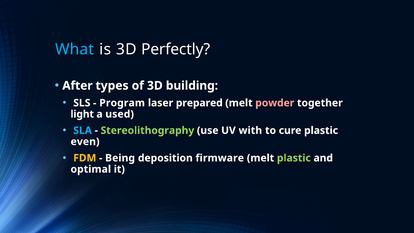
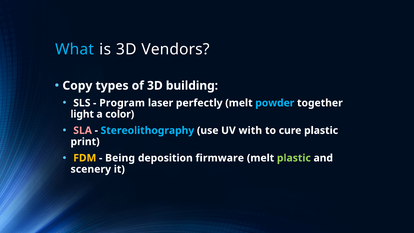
Perfectly: Perfectly -> Vendors (175, 49)
After: After -> Copy (77, 86)
prepared: prepared -> perfectly (199, 103)
powder colour: pink -> light blue (275, 103)
used: used -> color (120, 114)
SLA colour: light blue -> pink (83, 130)
Stereolithography colour: light green -> light blue (147, 130)
even: even -> print (85, 142)
optimal: optimal -> scenery (91, 169)
